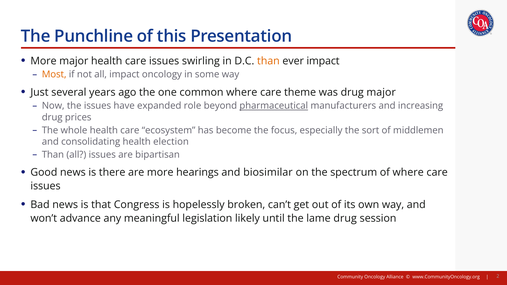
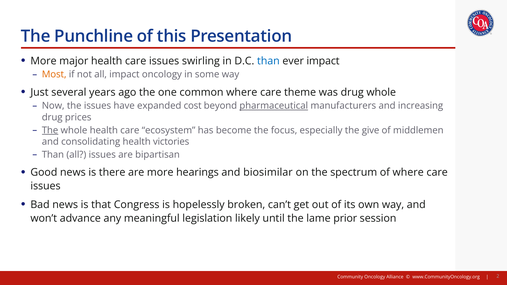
than colour: orange -> blue (268, 61)
drug major: major -> whole (381, 92)
role: role -> cost (193, 106)
The underline: none -> present (50, 130)
sort: sort -> give (371, 130)
election: election -> victories (171, 142)
lame drug: drug -> prior (345, 218)
